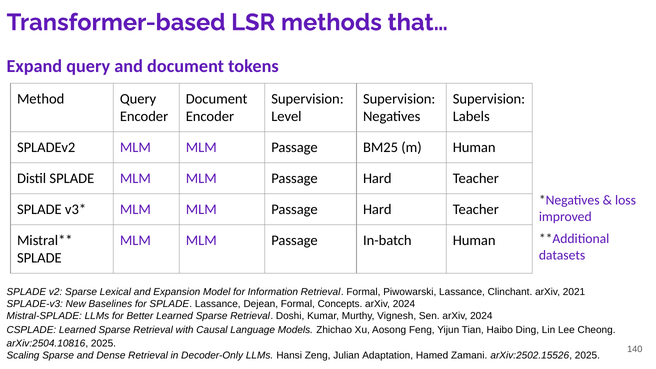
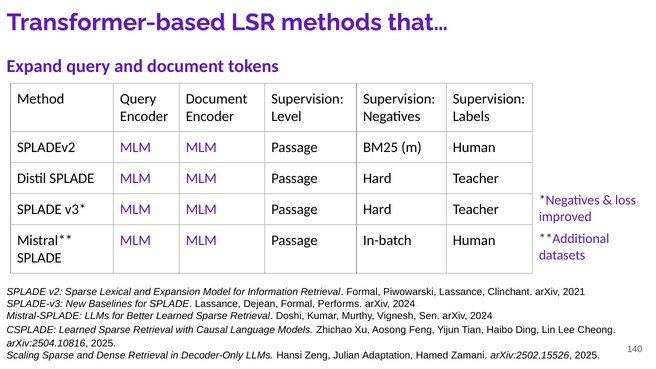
Concepts: Concepts -> Performs (340, 304)
